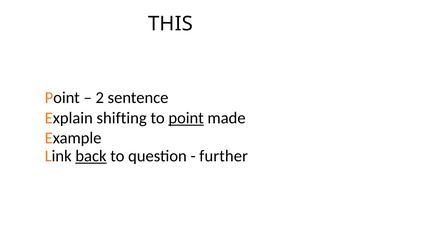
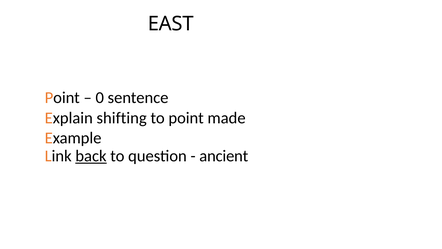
THIS: THIS -> EAST (171, 24)
2: 2 -> 0 (100, 98)
point underline: present -> none (186, 118)
further: further -> ancient (224, 156)
